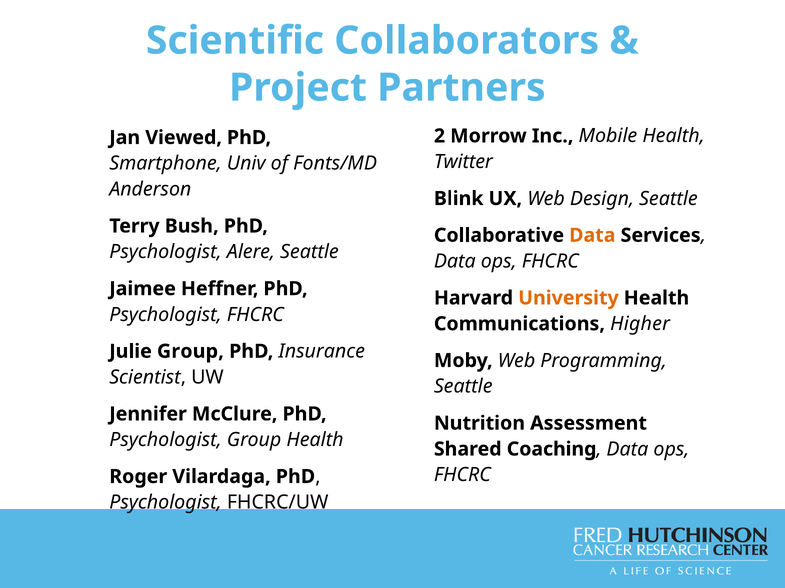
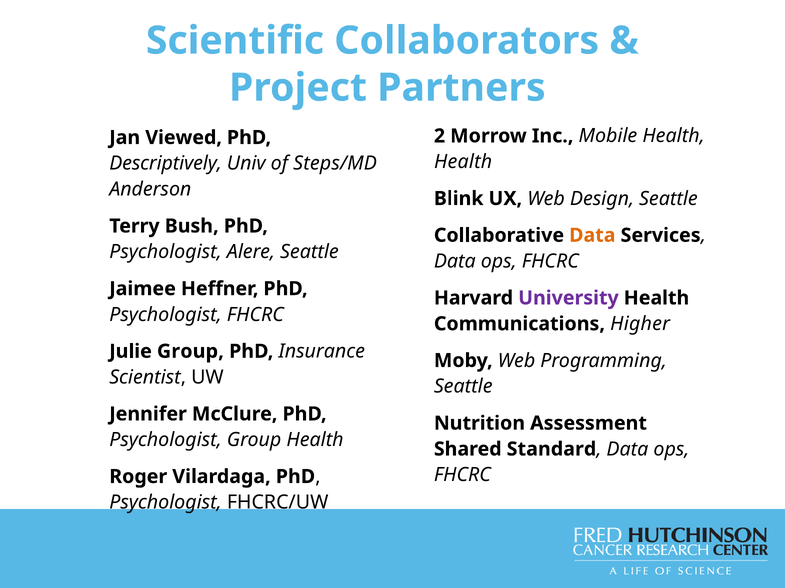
Twitter: Twitter -> Health (463, 162)
Smartphone: Smartphone -> Descriptively (166, 164)
Fonts/MD: Fonts/MD -> Steps/MD (335, 164)
University colour: orange -> purple (568, 298)
Coaching: Coaching -> Standard (552, 450)
